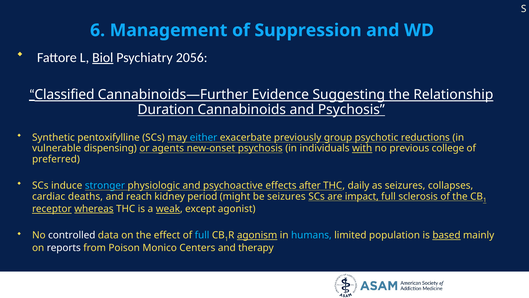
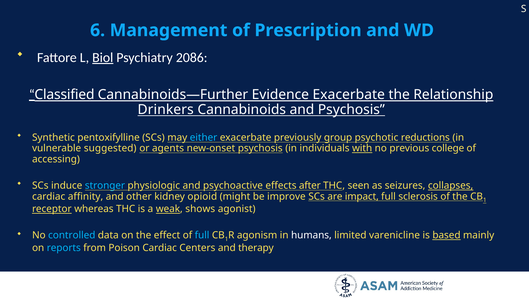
Suppression: Suppression -> Prescription (308, 30)
2056: 2056 -> 2086 (192, 57)
Evidence Suggesting: Suggesting -> Exacerbate (349, 94)
Duration: Duration -> Drinkers (166, 109)
dispensing: dispensing -> suggested (110, 148)
preferred: preferred -> accessing (56, 159)
daily: daily -> seen (359, 185)
collapses underline: none -> present (451, 185)
deaths: deaths -> affinity (86, 196)
reach: reach -> other (139, 196)
period: period -> opioid (202, 196)
be seizures: seizures -> improve (286, 196)
whereas underline: present -> none (94, 208)
except: except -> shows (200, 208)
controlled colour: white -> light blue (72, 235)
agonism underline: present -> none (257, 235)
humans colour: light blue -> white (311, 235)
population: population -> varenicline (395, 235)
reports colour: white -> light blue (64, 247)
Poison Monico: Monico -> Cardiac (160, 247)
